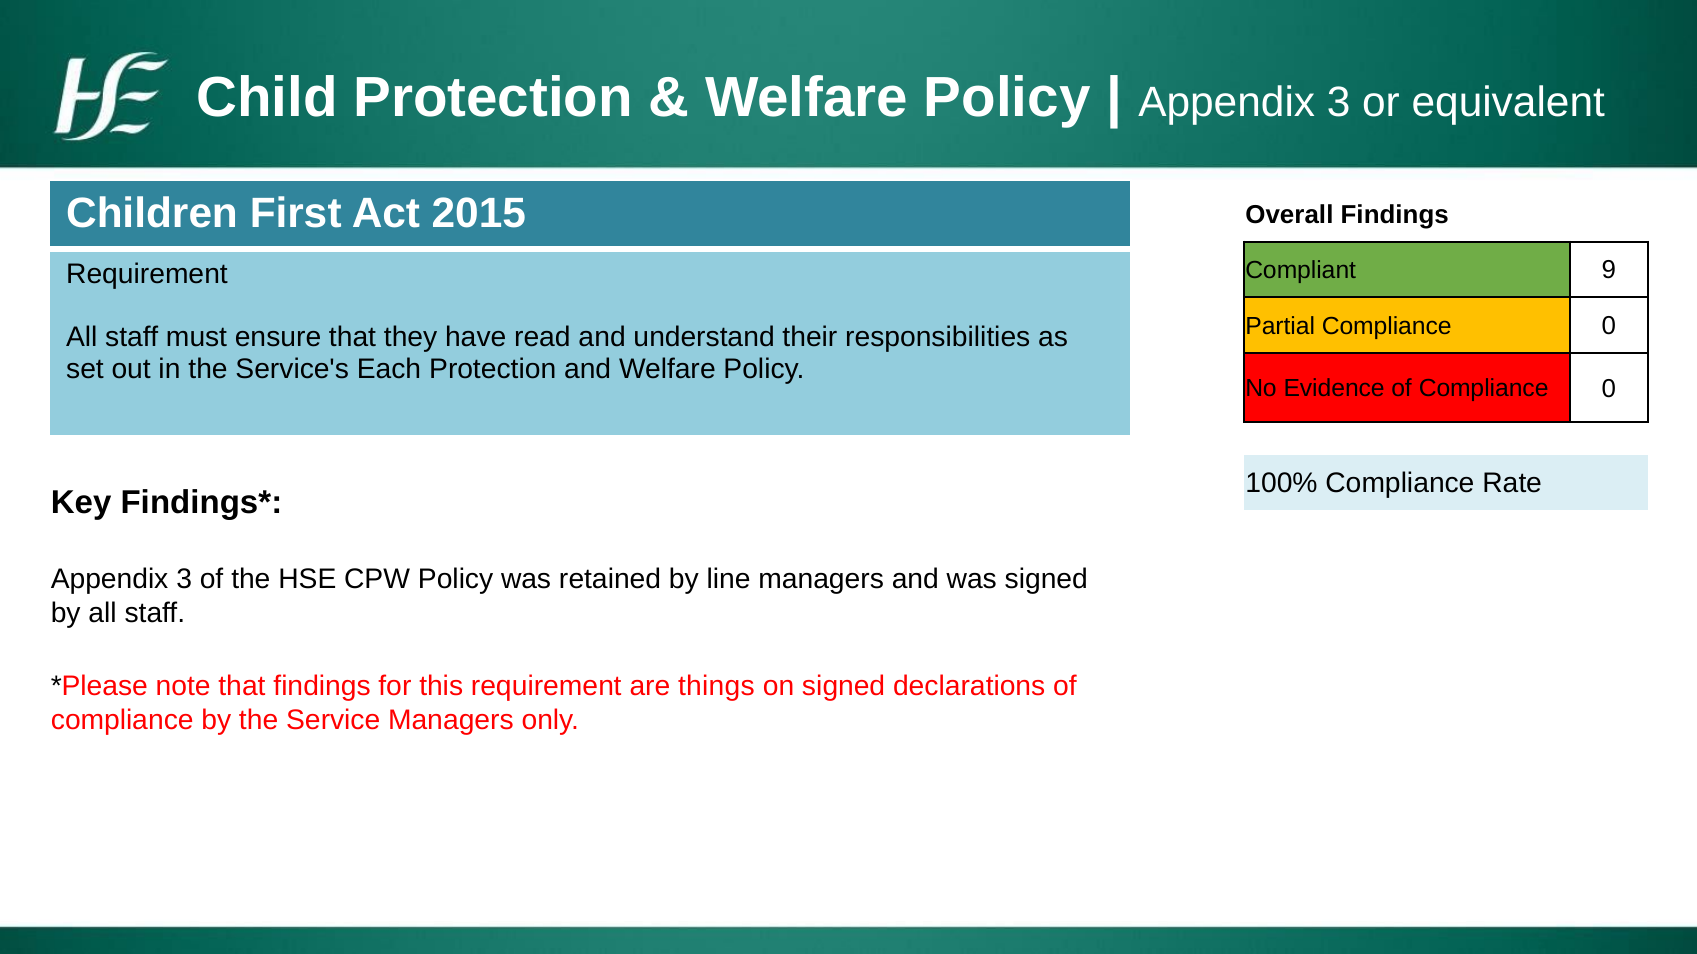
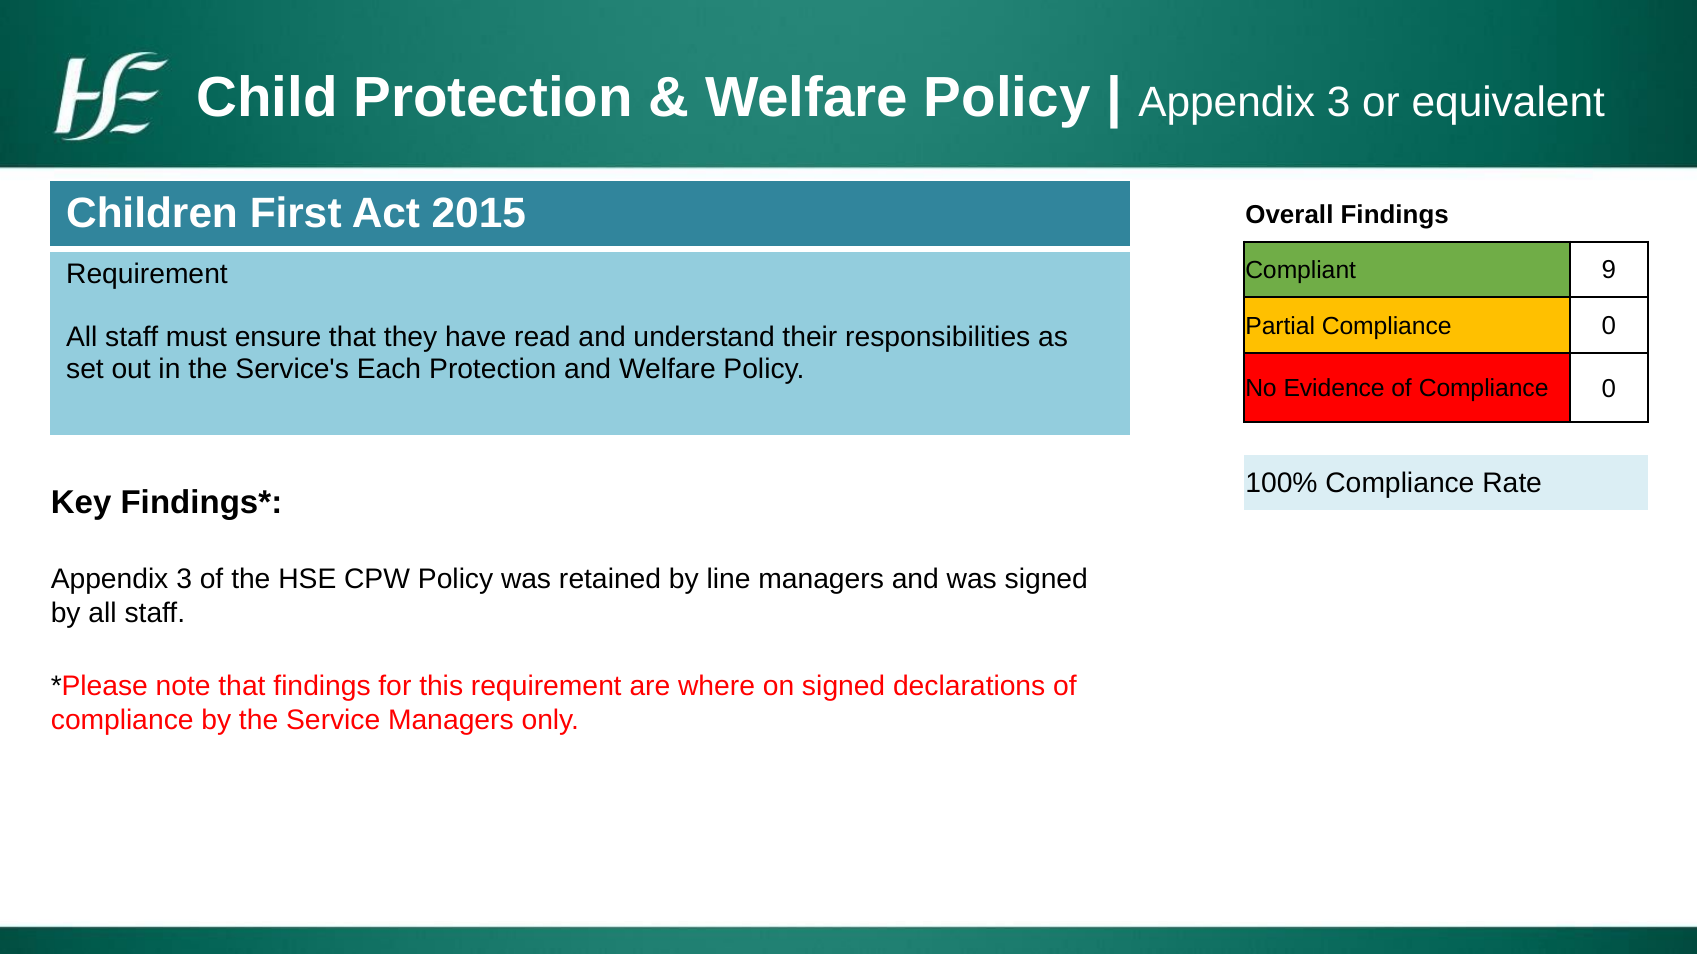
things: things -> where (717, 687)
